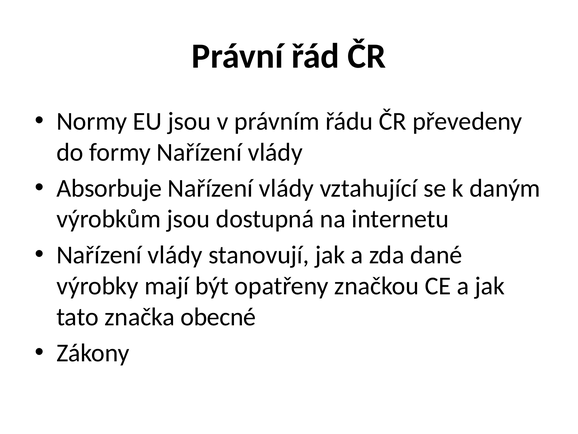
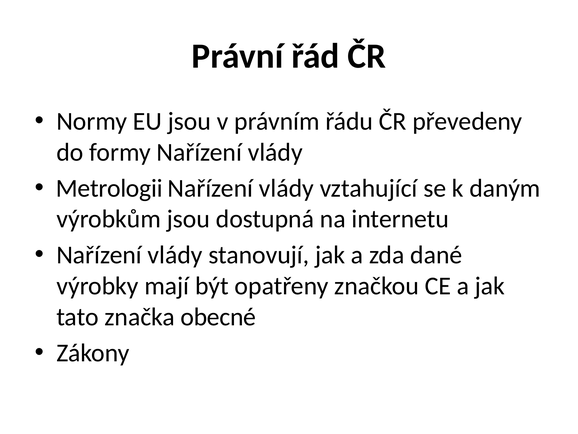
Absorbuje: Absorbuje -> Metrologii (109, 188)
